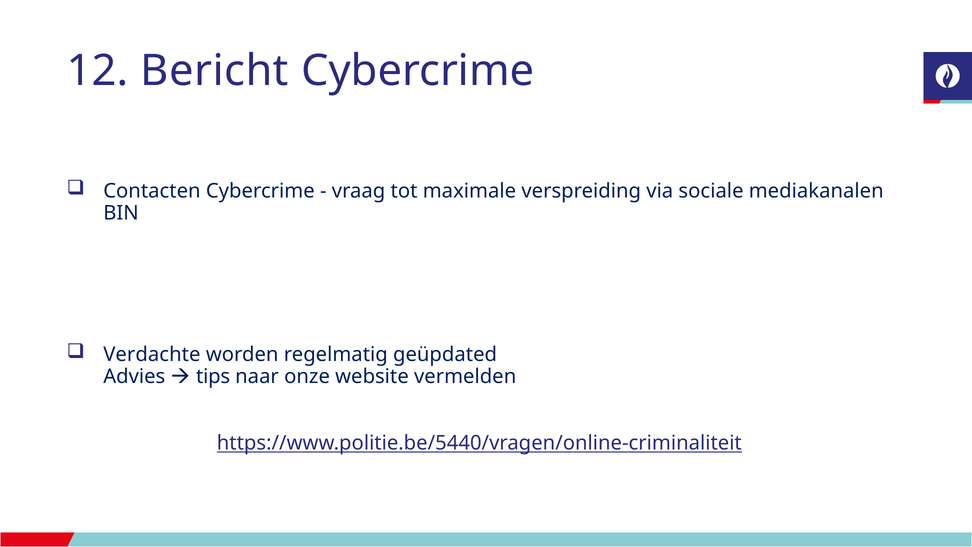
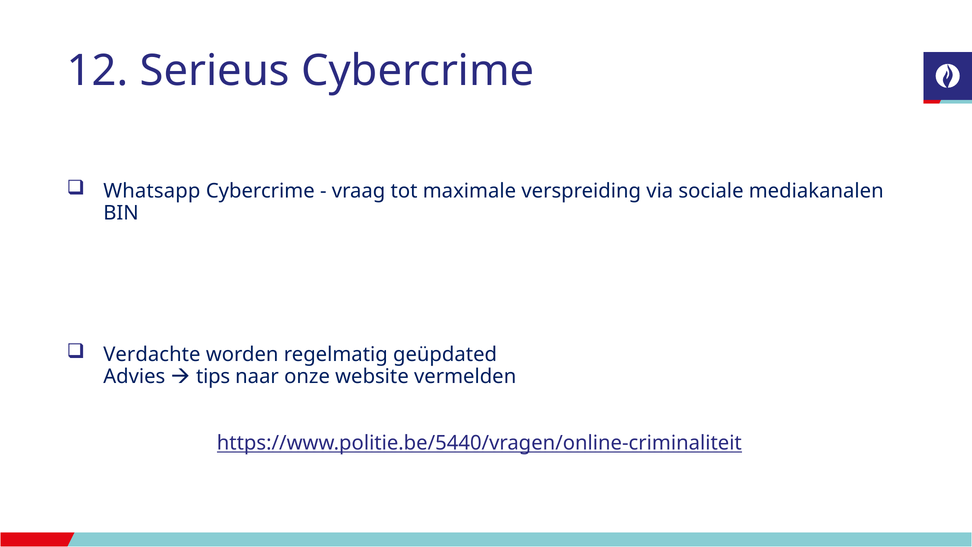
Bericht: Bericht -> Serieus (215, 71)
Contacten: Contacten -> Whatsapp (152, 191)
